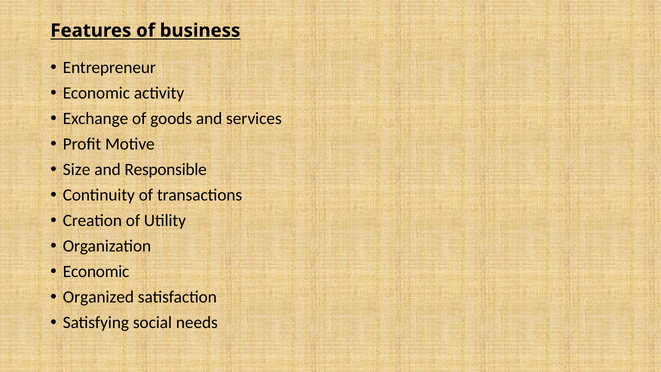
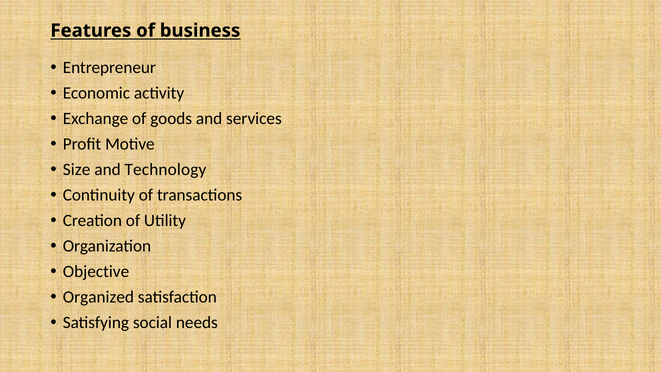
Responsible: Responsible -> Technology (165, 169)
Economic: Economic -> Objective (96, 271)
